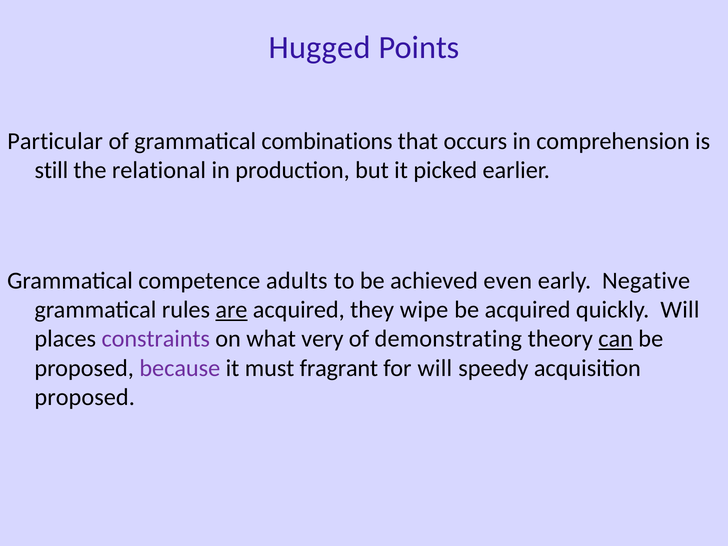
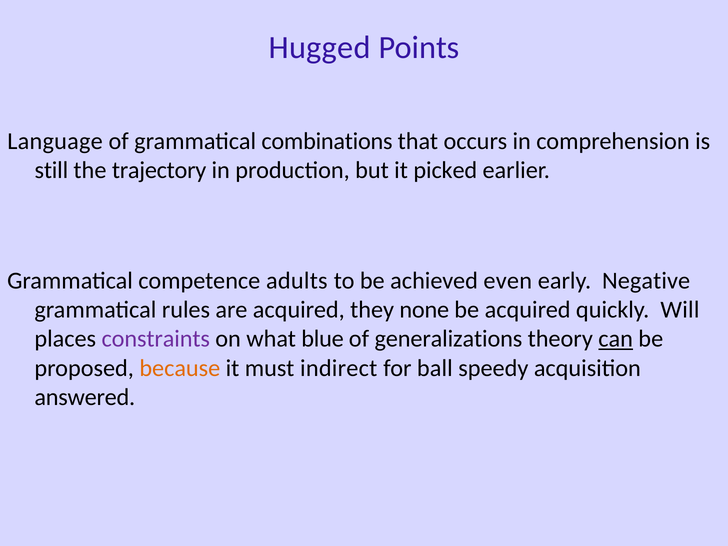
Particular: Particular -> Language (55, 141)
relational: relational -> trajectory (159, 170)
are underline: present -> none (231, 310)
wipe: wipe -> none (424, 310)
very: very -> blue (323, 339)
demonstrating: demonstrating -> generalizations (448, 339)
because colour: purple -> orange (180, 368)
fragrant: fragrant -> indirect (339, 368)
for will: will -> ball (435, 368)
proposed: proposed -> answered (85, 397)
